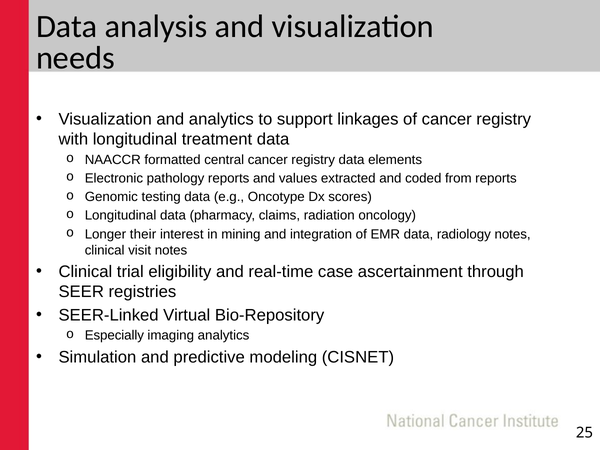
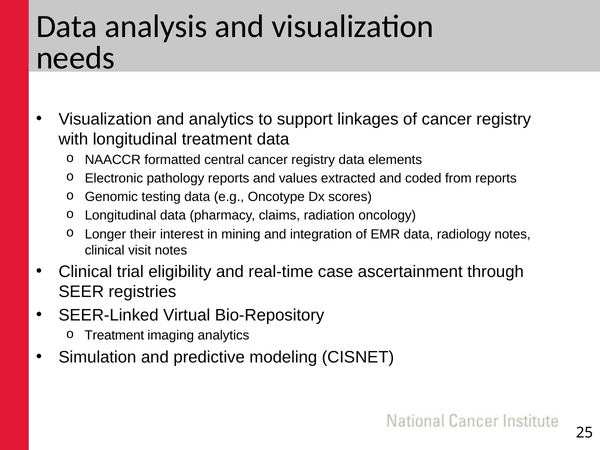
Especially: Especially -> Treatment (114, 336)
